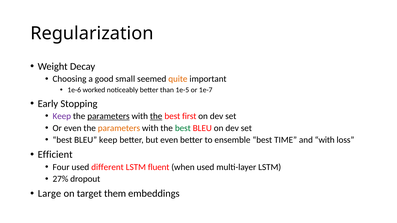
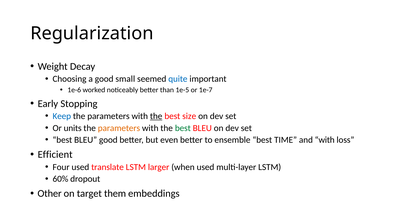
quite colour: orange -> blue (178, 79)
Keep colour: purple -> blue (62, 116)
parameters underline: present -> none (108, 116)
first: first -> size (189, 116)
Or even: even -> units (73, 128)
BLEU keep: keep -> good (108, 140)
different: different -> translate (108, 167)
fluent: fluent -> larger (159, 167)
27%: 27% -> 60% (60, 179)
Large: Large -> Other (50, 194)
